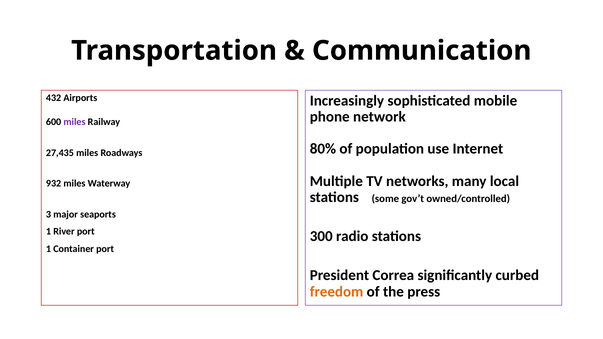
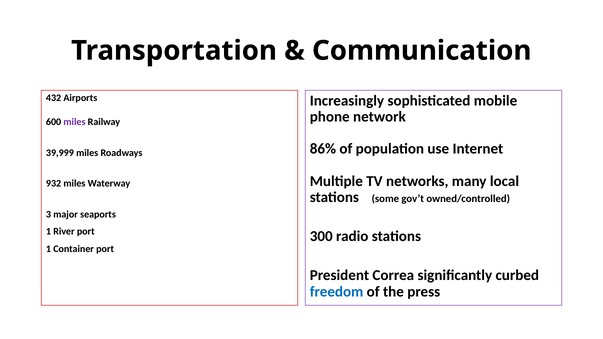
80%: 80% -> 86% (323, 149)
27,435: 27,435 -> 39,999 (60, 153)
freedom colour: orange -> blue (337, 292)
